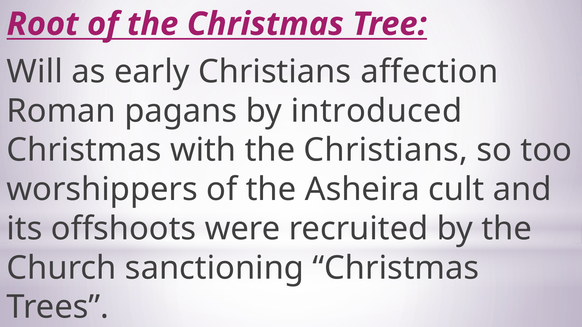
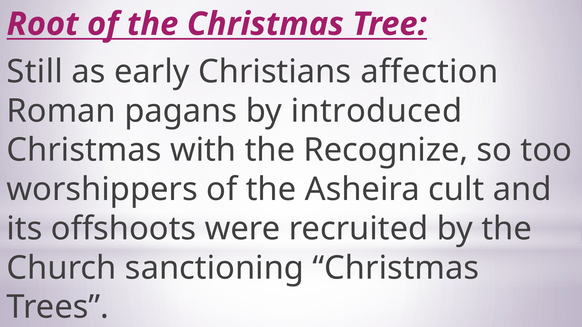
Will: Will -> Still (35, 72)
the Christians: Christians -> Recognize (386, 150)
